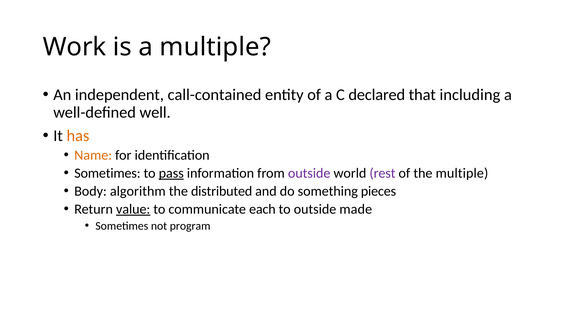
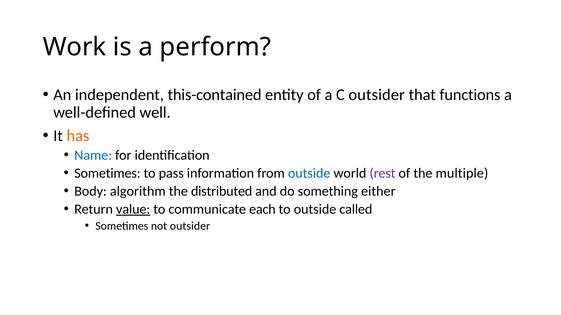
a multiple: multiple -> perform (215, 47)
call-contained: call-contained -> this-contained (215, 95)
C declared: declared -> outsider (377, 95)
including: including -> functions (470, 95)
Name colour: orange -> blue (93, 155)
pass underline: present -> none (171, 173)
outside colour: purple -> blue (309, 173)
pieces: pieces -> either (378, 191)
made: made -> called (356, 210)
not program: program -> outsider (190, 226)
